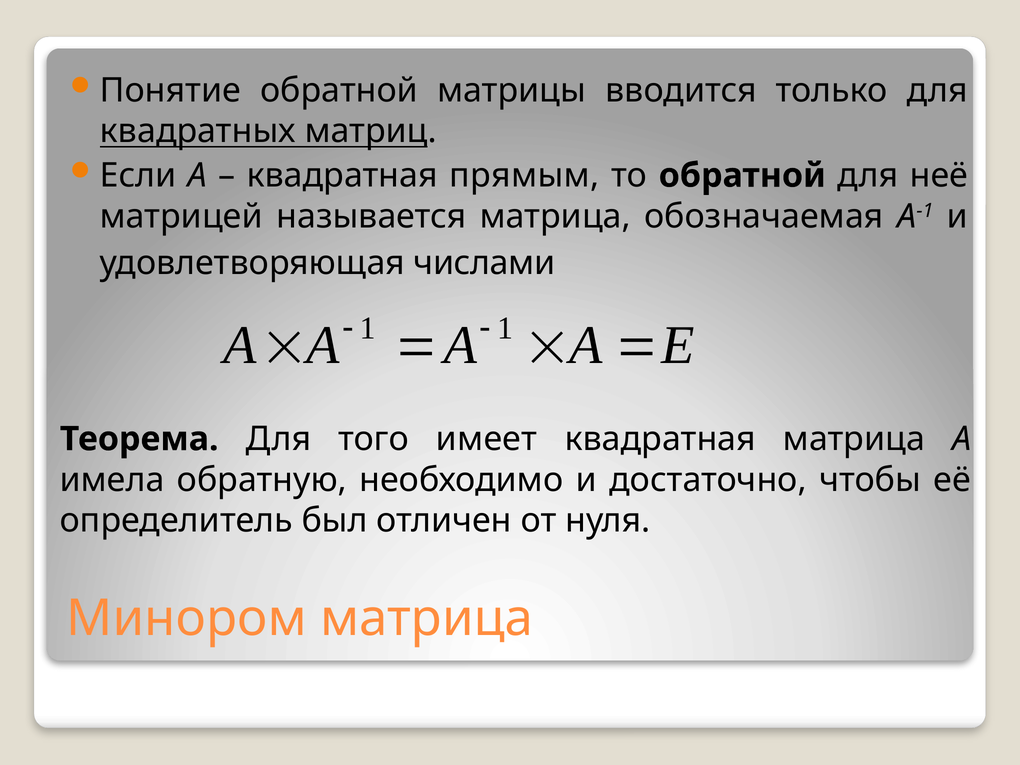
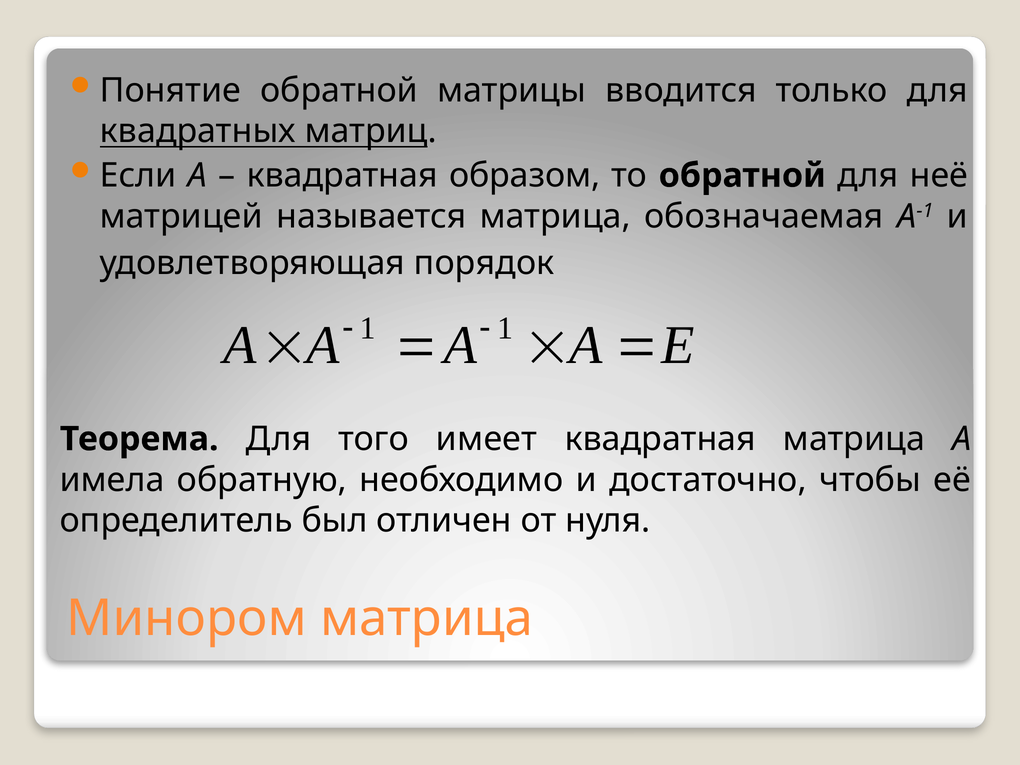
прямым: прямым -> образом (525, 176)
числами: числами -> порядок (484, 263)
